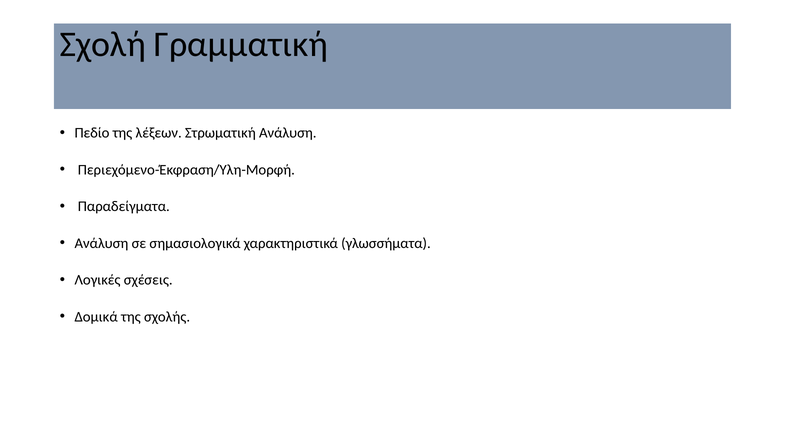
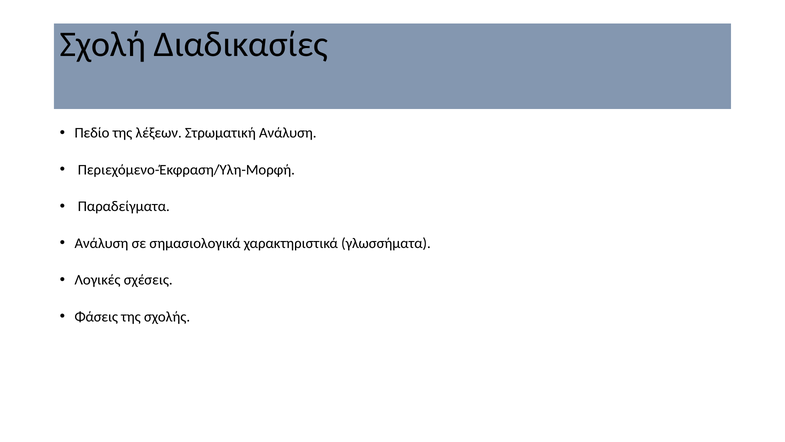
Γραμματική: Γραμματική -> Διαδικασίες (241, 44)
Δομικά: Δομικά -> Φάσεις (96, 316)
